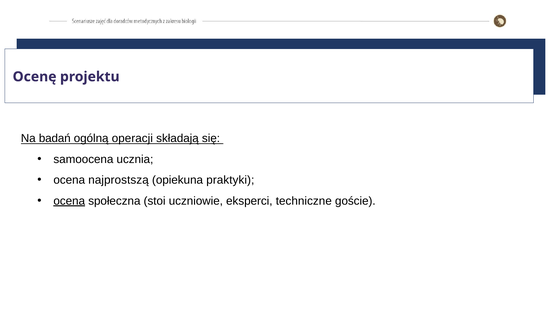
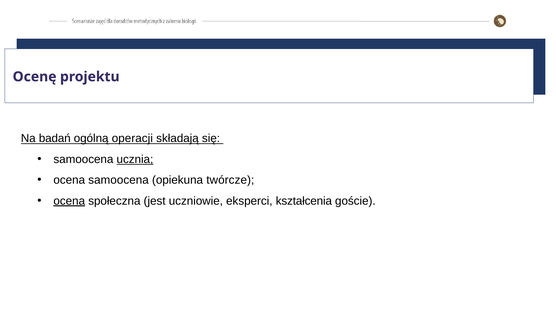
ucznia underline: none -> present (135, 160)
ocena najprostszą: najprostszą -> samoocena (119, 180)
praktyki: praktyki -> twórcze (230, 180)
stoi: stoi -> jest (155, 201)
techniczne: techniczne -> kształcenia (304, 201)
